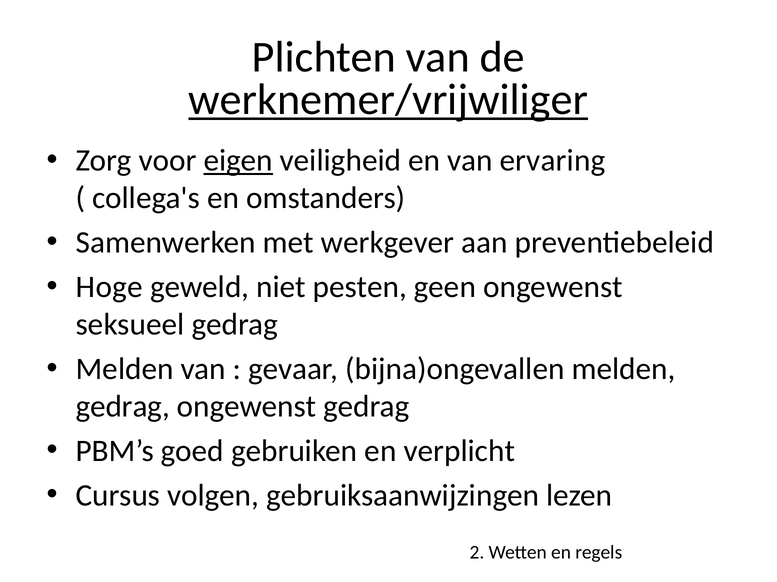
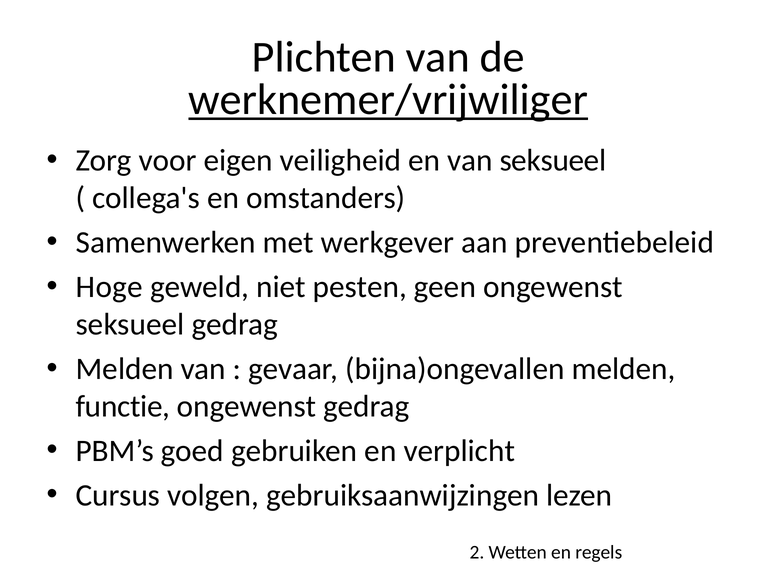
eigen underline: present -> none (238, 161)
van ervaring: ervaring -> seksueel (553, 161)
gedrag: gedrag -> functie (123, 407)
